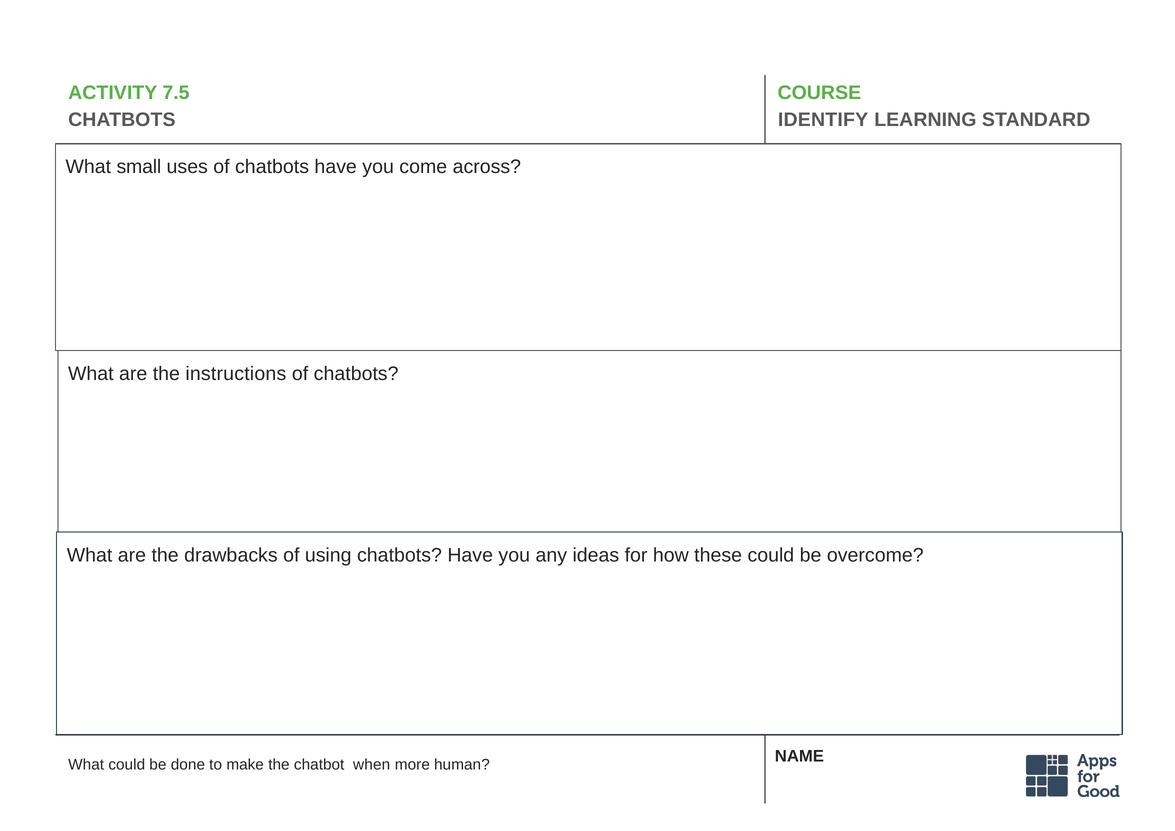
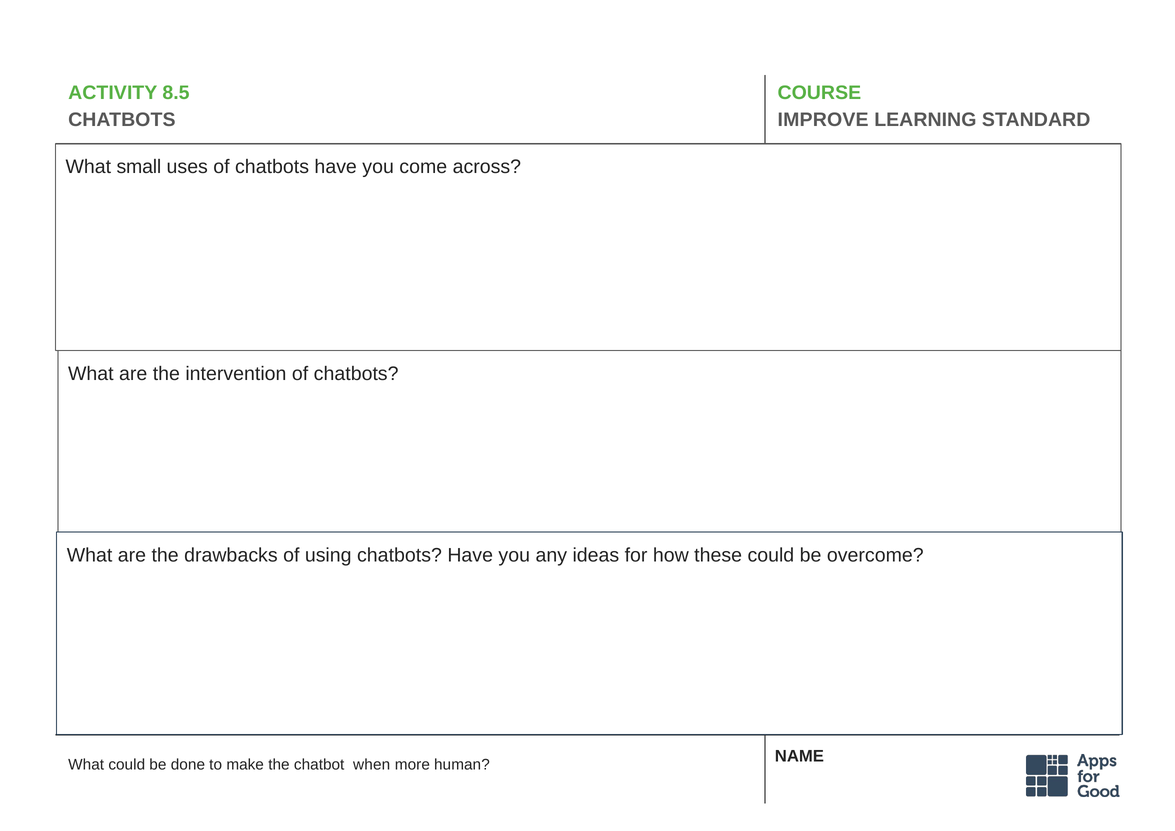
7.5: 7.5 -> 8.5 (176, 93)
IDENTIFY: IDENTIFY -> IMPROVE (823, 120)
instructions: instructions -> intervention (236, 374)
